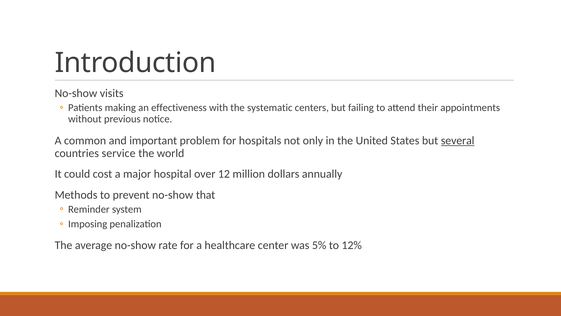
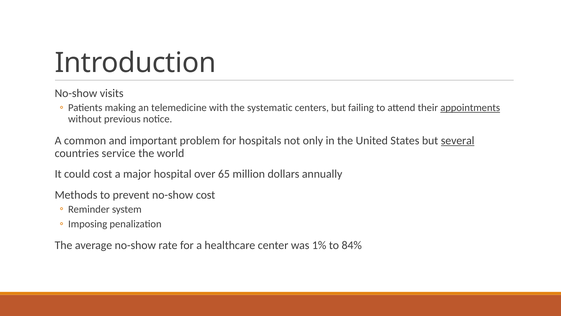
effectiveness: effectiveness -> telemedicine (179, 108)
appointments underline: none -> present (470, 108)
12: 12 -> 65 (224, 174)
no-show that: that -> cost (206, 195)
5%: 5% -> 1% (319, 245)
12%: 12% -> 84% (352, 245)
